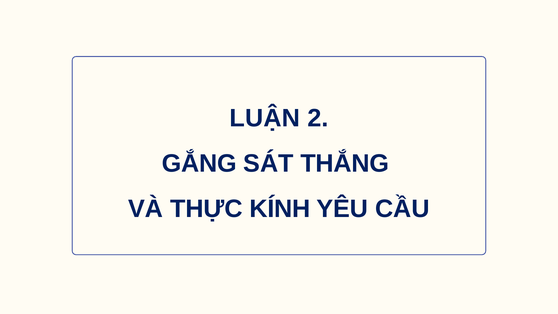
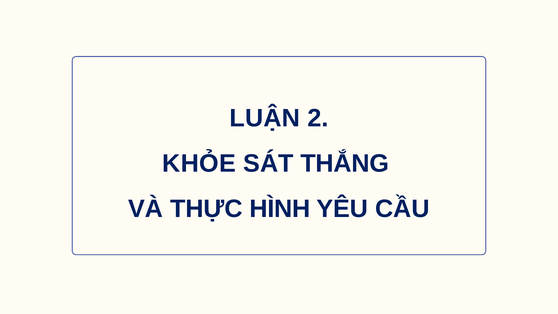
GẮNG: GẮNG -> KHỎE (199, 164)
KÍNH: KÍNH -> HÌNH (280, 209)
